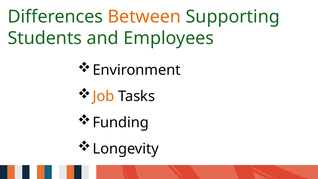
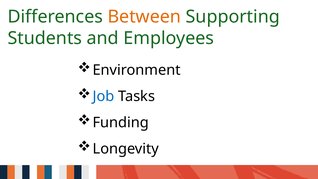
Job colour: orange -> blue (103, 96)
